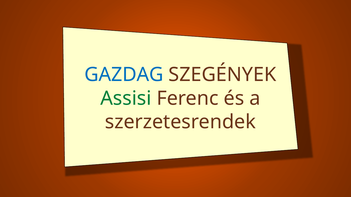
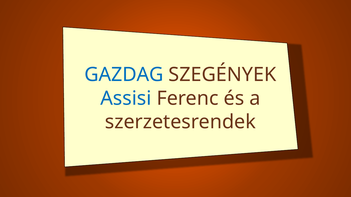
Assisi colour: green -> blue (126, 99)
